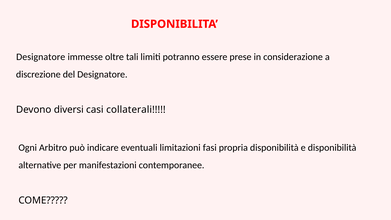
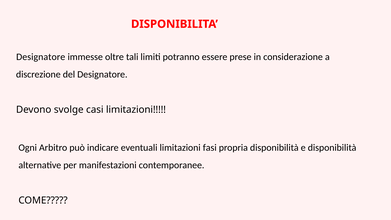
diversi: diversi -> svolge (69, 110)
casi collaterali: collaterali -> limitazioni (136, 110)
